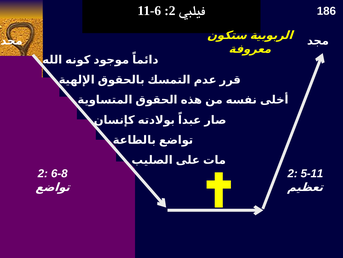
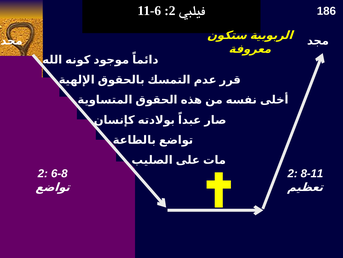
5-11: 5-11 -> 8-11 (312, 173)
